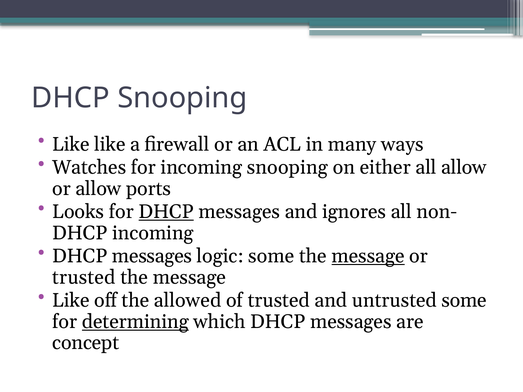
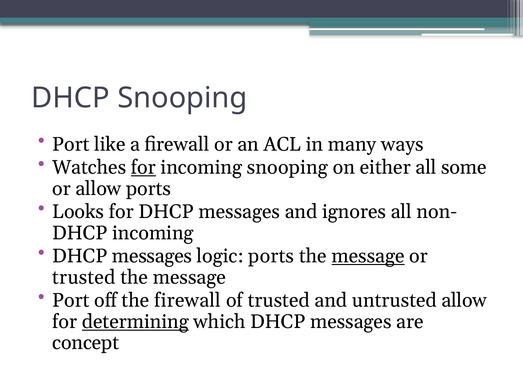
Like: Like -> Port (71, 144)
for underline: none -> present (143, 168)
all allow: allow -> some (464, 168)
DHCP underline: present -> none (166, 212)
logic some: some -> ports (271, 256)
Like: Like -> Port (71, 301)
the allowed: allowed -> firewall (188, 301)
untrusted some: some -> allow (464, 301)
